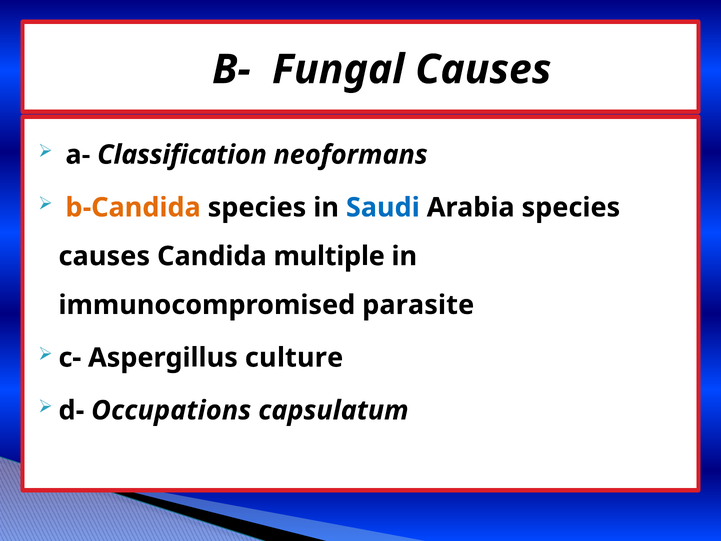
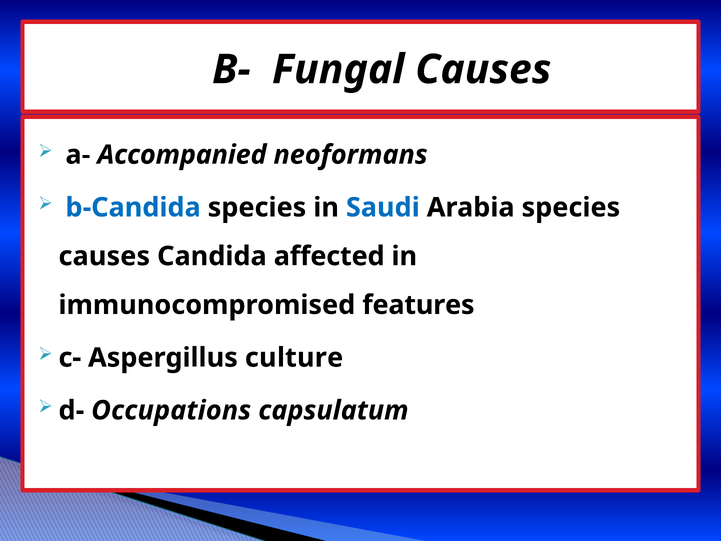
Classification: Classification -> Accompanied (182, 155)
b-Candida colour: orange -> blue (133, 207)
multiple: multiple -> affected (329, 256)
parasite: parasite -> features (418, 305)
